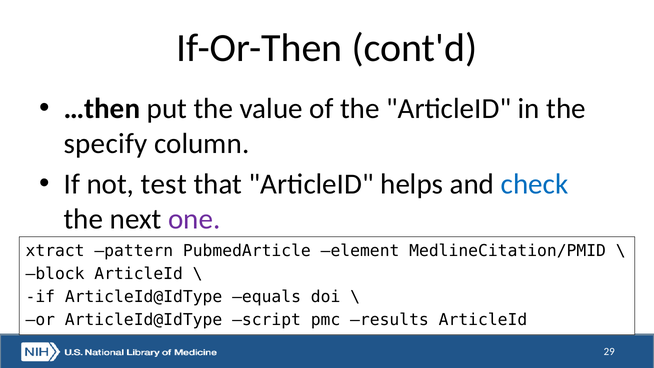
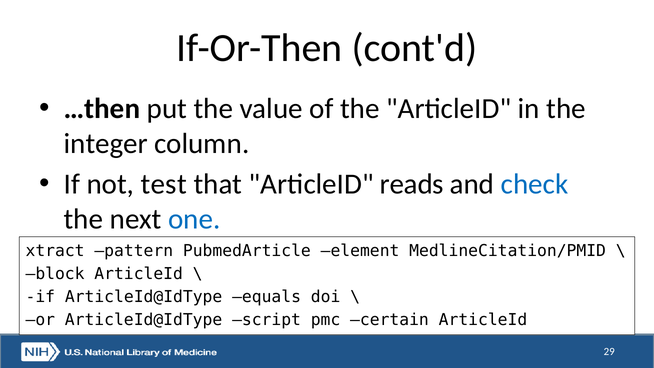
specify: specify -> integer (106, 143)
helps: helps -> reads (412, 184)
one colour: purple -> blue (194, 219)
results: results -> certain (389, 320)
